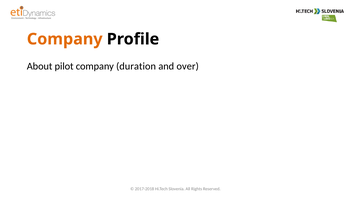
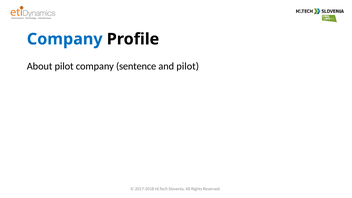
Company colour: orange -> blue (65, 39)
duration: duration -> sentence (136, 66)
and over: over -> pilot (188, 66)
